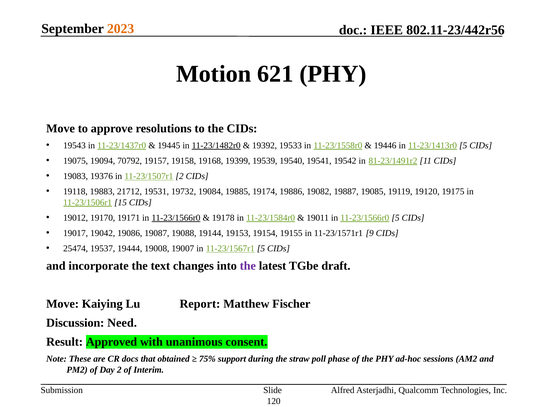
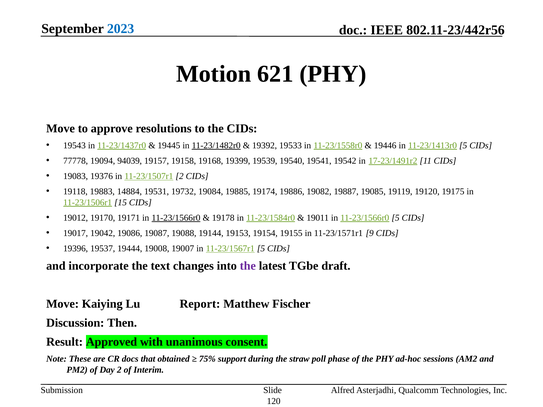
2023 colour: orange -> blue (121, 29)
19075: 19075 -> 77778 (76, 161)
70792: 70792 -> 94039 (130, 161)
81-23/1491r2: 81-23/1491r2 -> 17-23/1491r2 (393, 161)
21712: 21712 -> 14884 (129, 192)
25474: 25474 -> 19396 (76, 249)
Need: Need -> Then (122, 323)
